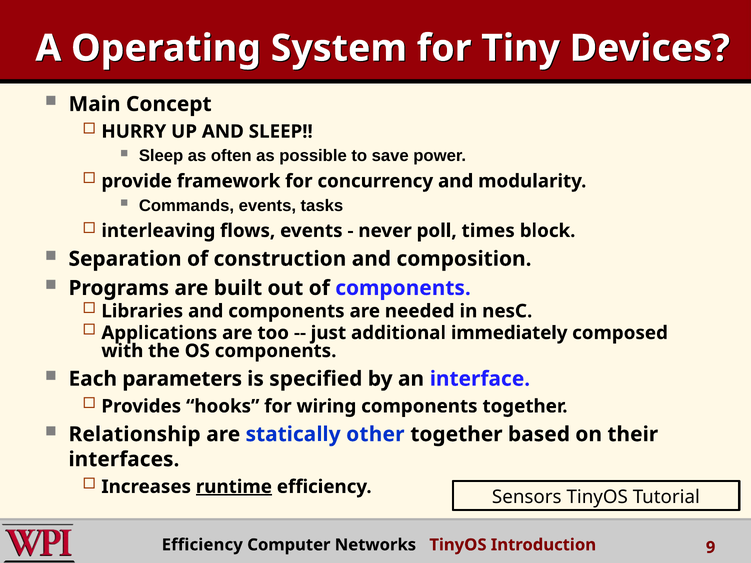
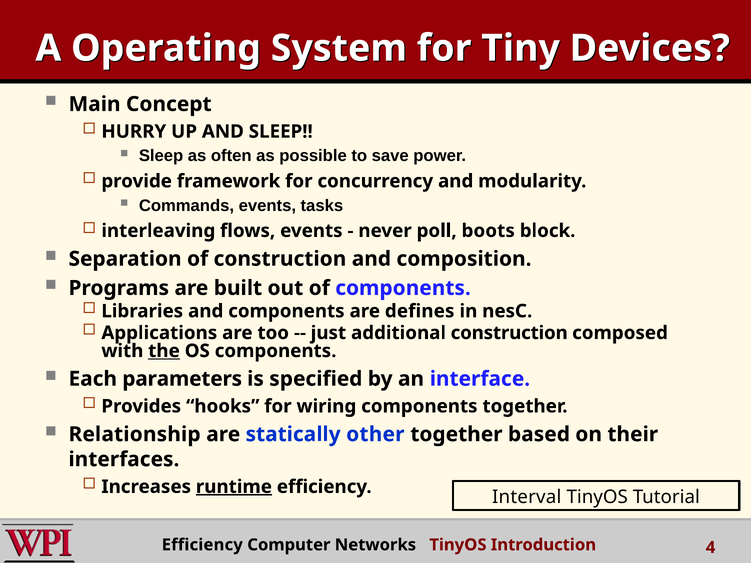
times: times -> boots (488, 231)
needed: needed -> defines (420, 311)
additional immediately: immediately -> construction (509, 333)
the underline: none -> present (164, 351)
Sensors: Sensors -> Interval (527, 497)
9: 9 -> 4 (711, 548)
